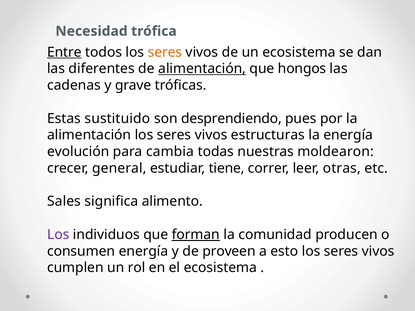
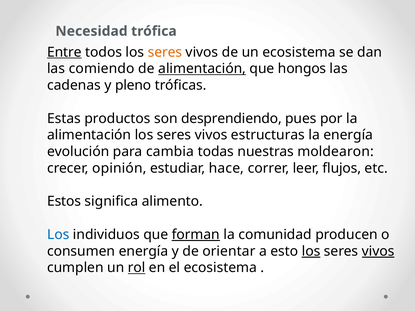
diferentes: diferentes -> comiendo (102, 69)
grave: grave -> pleno (133, 85)
sustituido: sustituido -> productos (117, 119)
general: general -> opinión (119, 168)
tiene: tiene -> hace (226, 168)
otras: otras -> flujos (342, 168)
Sales: Sales -> Estos (64, 202)
Los colour: purple -> blue (58, 235)
proveen: proveen -> orientar (229, 251)
los underline: none -> present (311, 251)
vivos underline: none -> present (378, 251)
rol underline: none -> present (137, 268)
